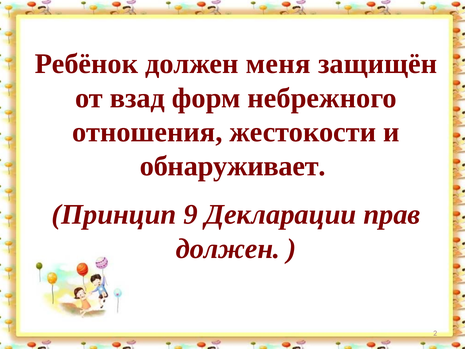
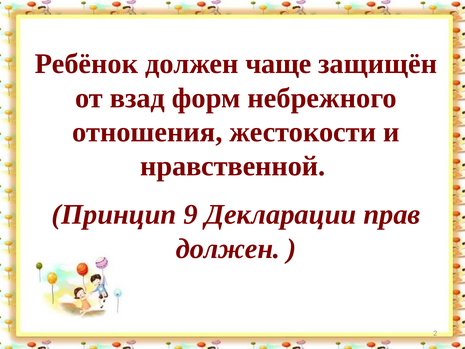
меня: меня -> чаще (279, 64)
обнаруживает: обнаруживает -> нравственной (233, 166)
